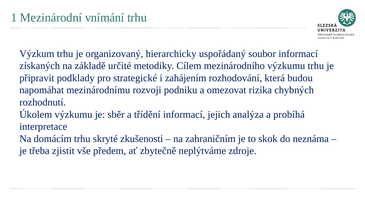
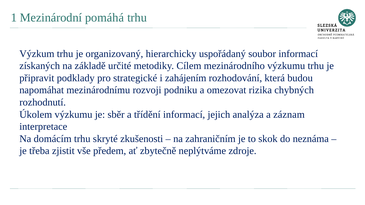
vnímání: vnímání -> pomáhá (105, 18)
probíhá: probíhá -> záznam (289, 115)
